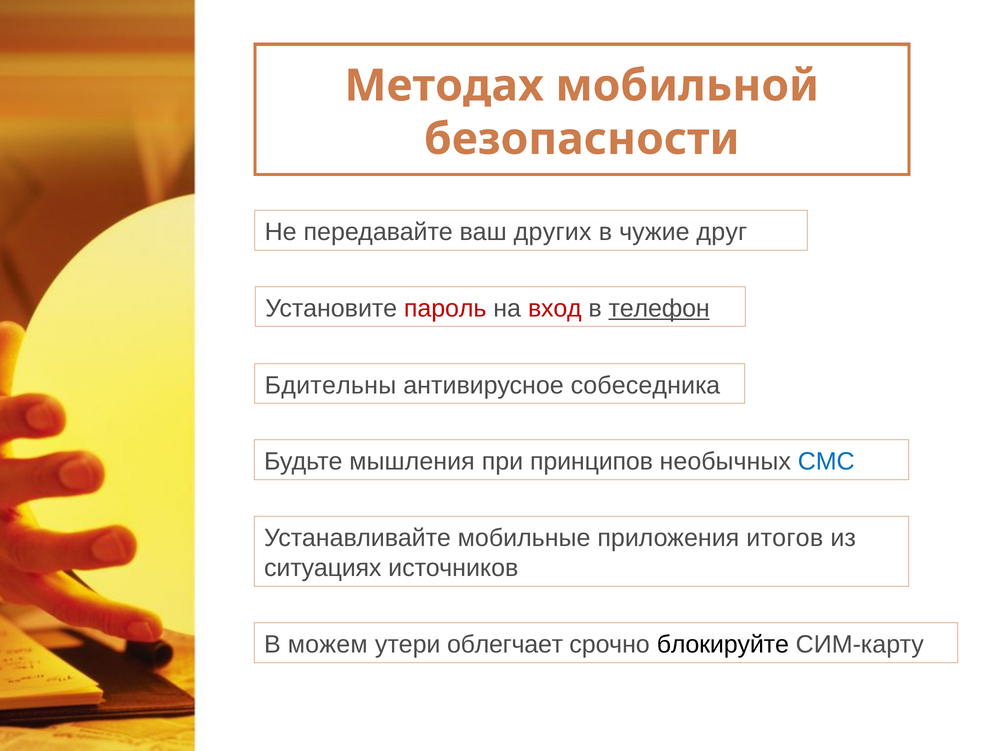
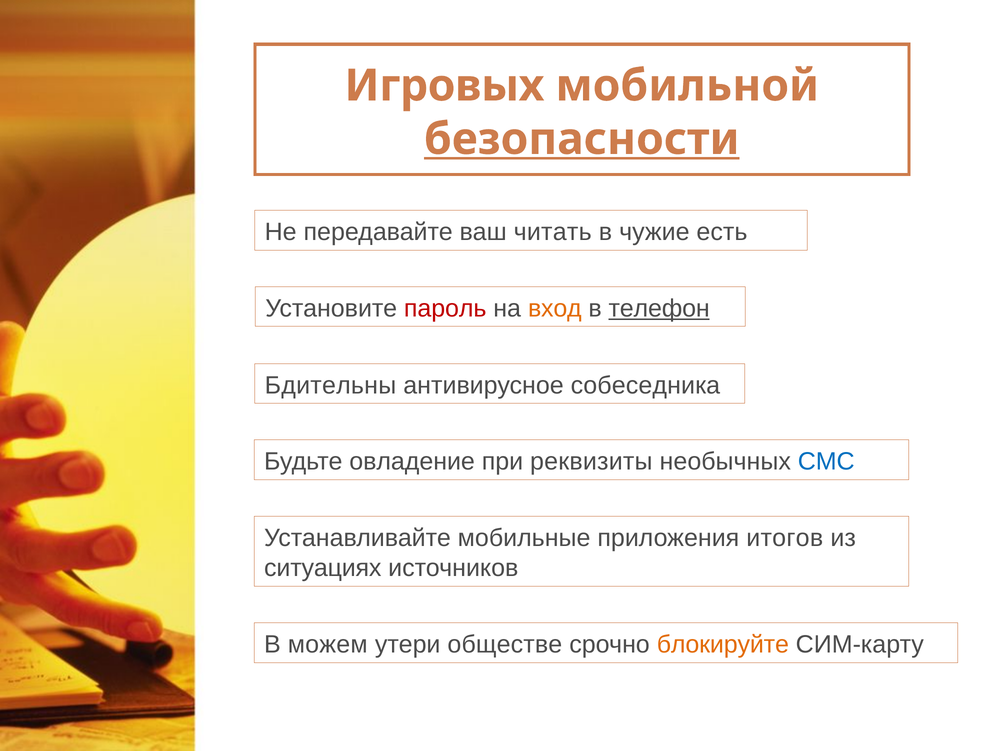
Методах: Методах -> Игровых (444, 86)
безопасности underline: none -> present (582, 139)
других: других -> читать (553, 232)
друг: друг -> есть (722, 232)
вход colour: red -> orange (555, 308)
мышления: мышления -> овладение (412, 461)
принципов: принципов -> реквизиты (591, 461)
облегчает: облегчает -> обществе (505, 644)
блокируйте colour: black -> orange (723, 644)
